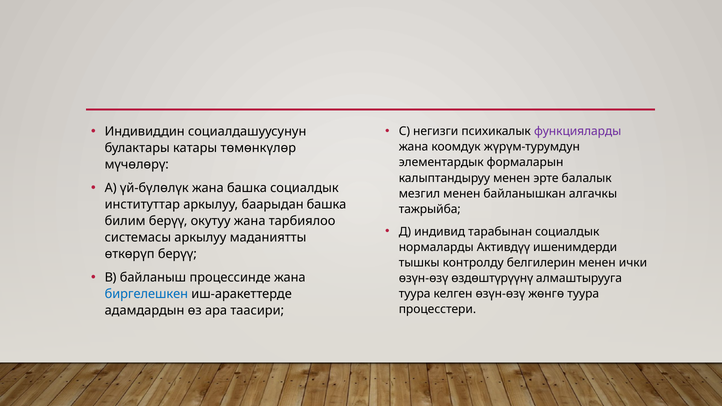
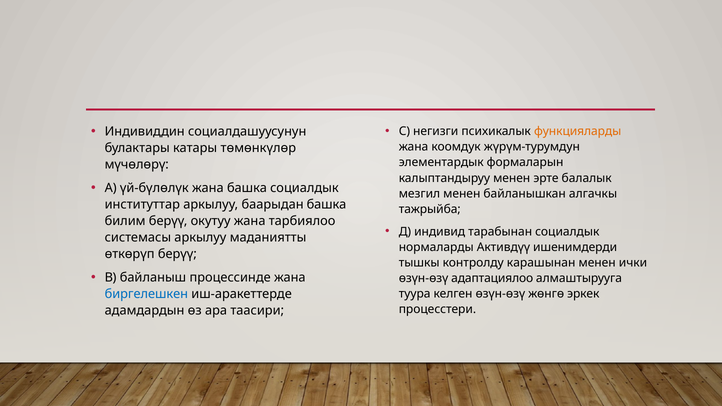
функцияларды colour: purple -> orange (578, 131)
белгилерин: белгилерин -> карашынан (541, 263)
өздөштүрүүнү: өздөштүрүүнү -> адаптациялоо (492, 278)
жөнгө туура: туура -> эркек (583, 294)
